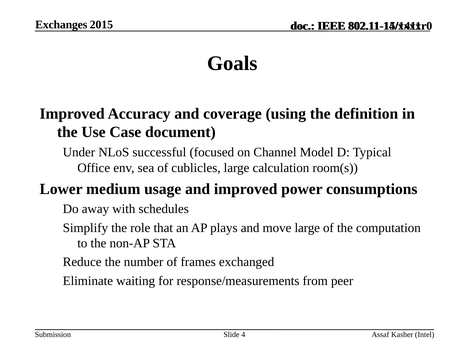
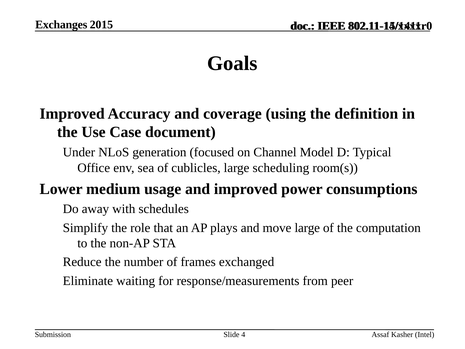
successful: successful -> generation (159, 152)
calculation: calculation -> scheduling (281, 168)
